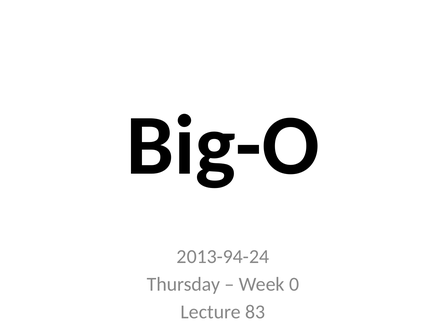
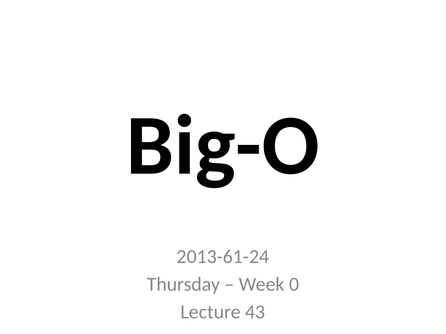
2013-94-24: 2013-94-24 -> 2013-61-24 (223, 257)
83: 83 -> 43 (255, 313)
